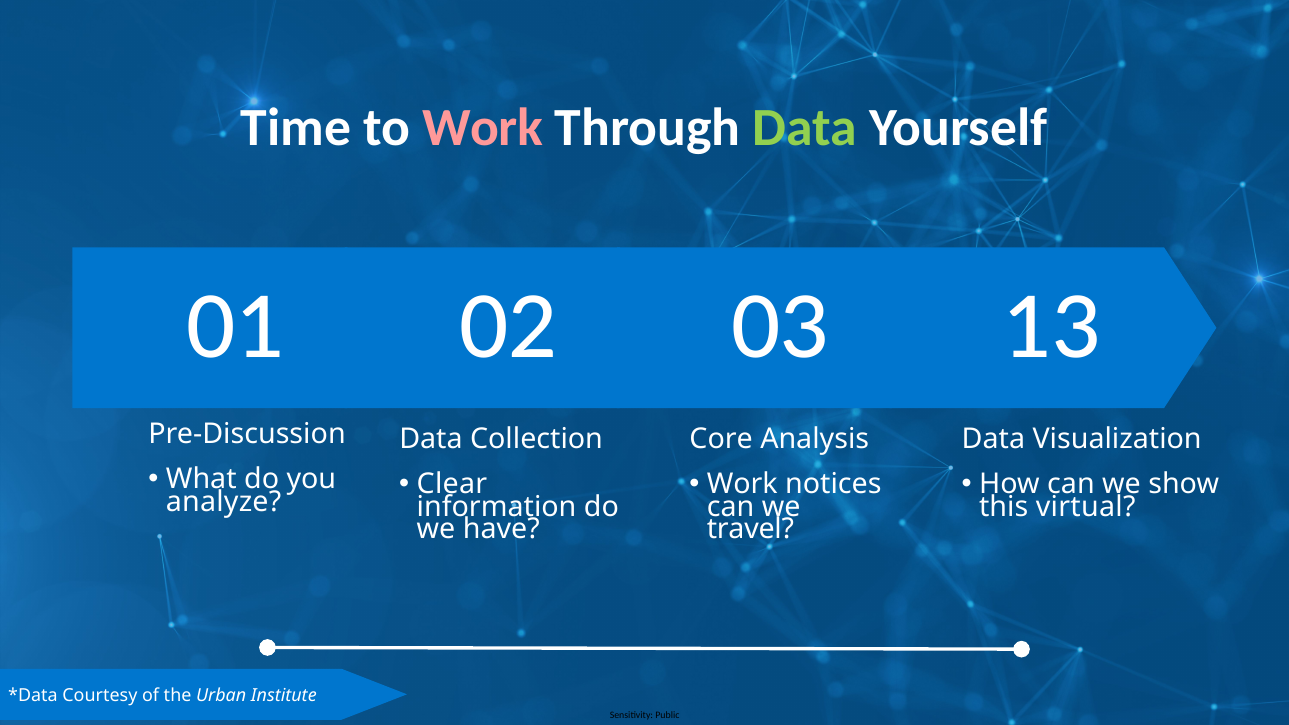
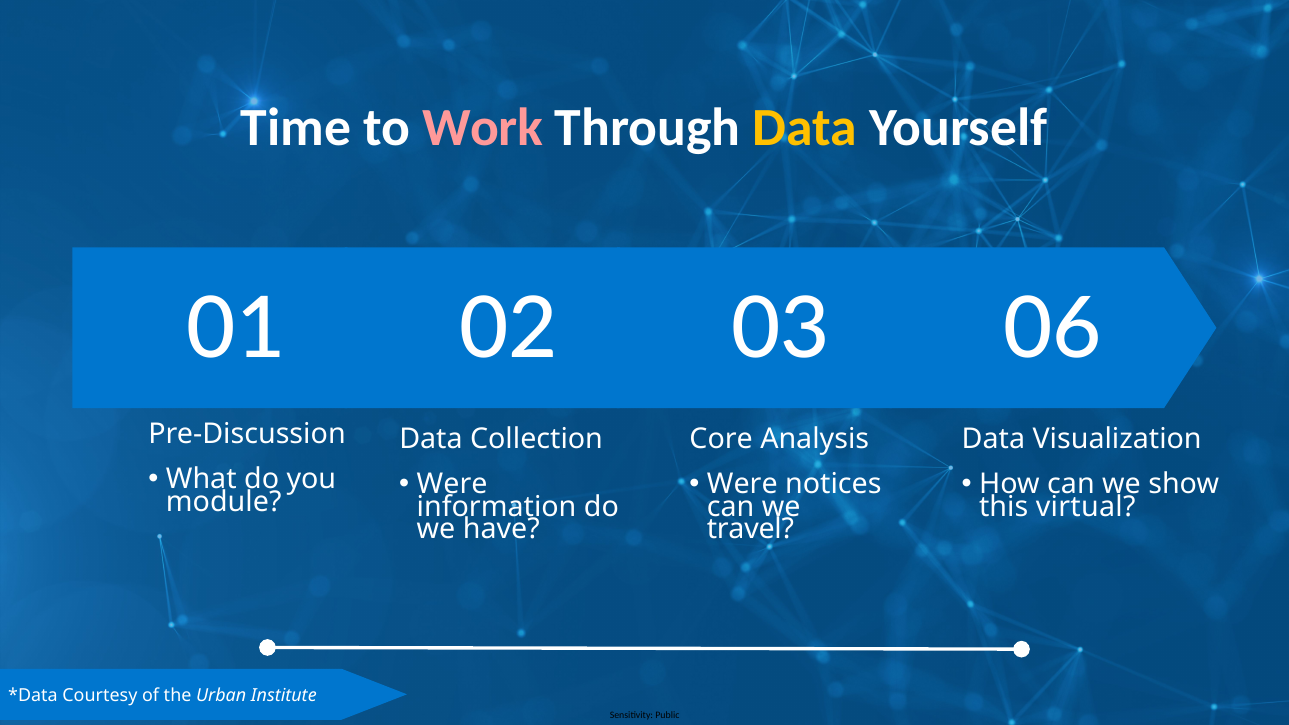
Data colour: light green -> yellow (805, 128)
13: 13 -> 06 (1053, 330)
Clear: Clear -> Were (452, 484)
Work: Work -> Were (742, 484)
analyze: analyze -> module (224, 502)
